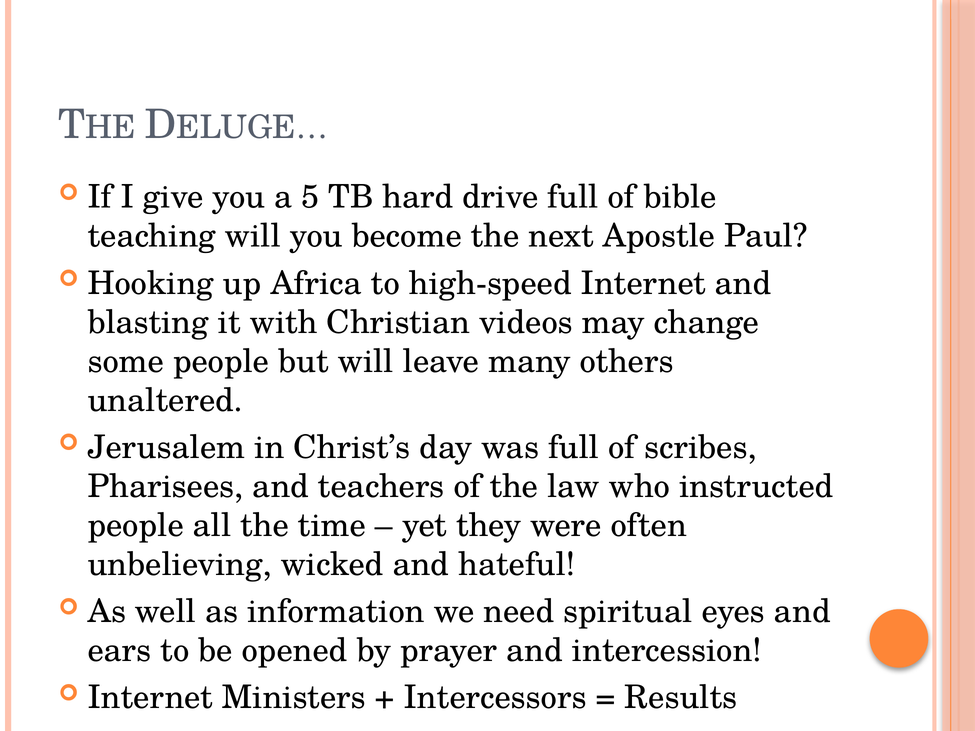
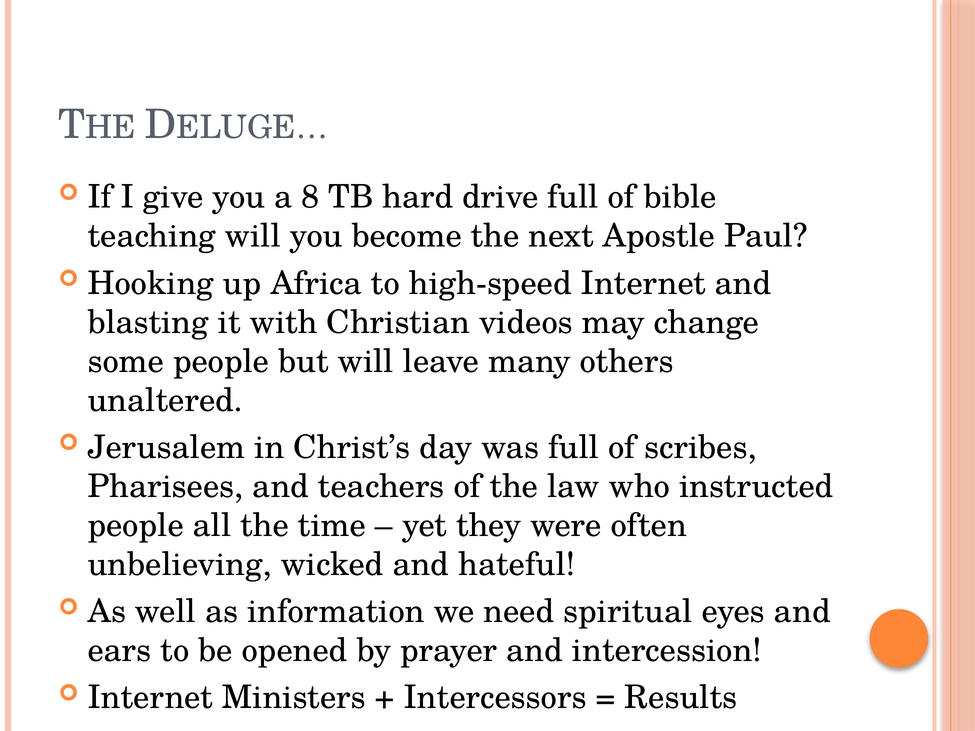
5: 5 -> 8 (310, 197)
